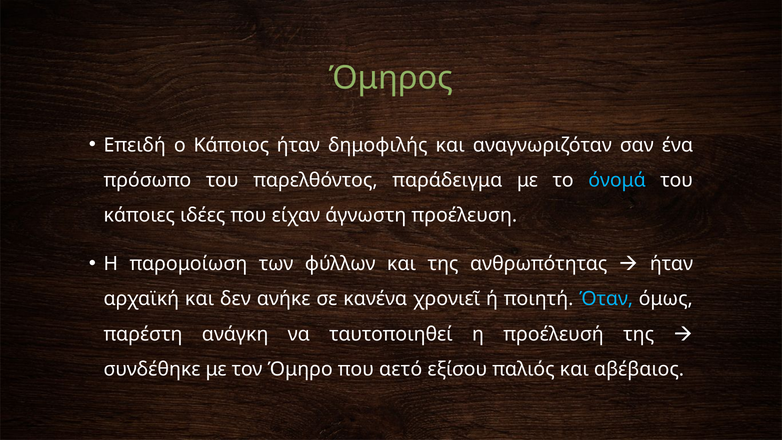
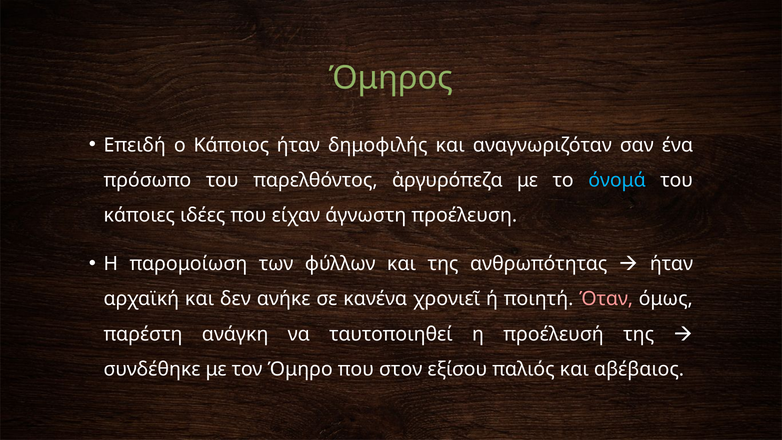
παράδειγμα: παράδειγμα -> ἀργυρόπεζα (447, 180)
Όταν colour: light blue -> pink (606, 299)
αετό: αετό -> στον (401, 369)
